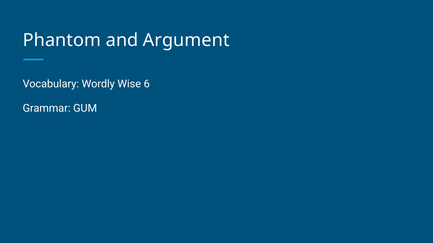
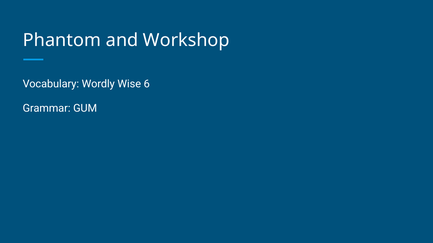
Argument: Argument -> Workshop (186, 40)
